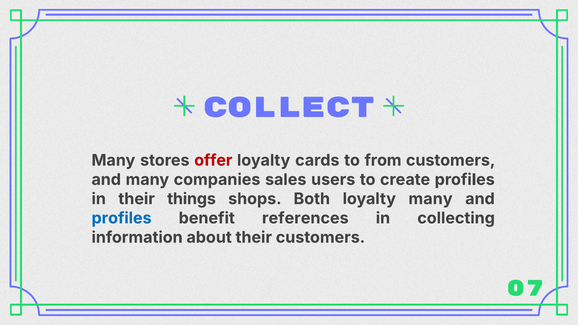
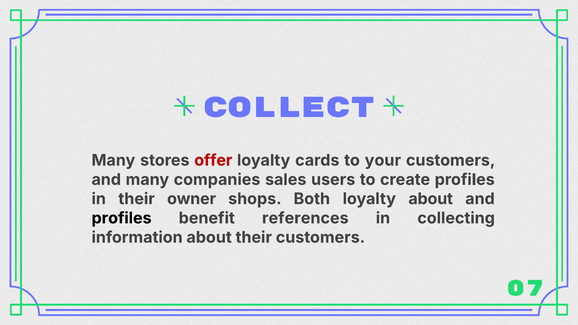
from: from -> your (383, 160)
things: things -> owner (192, 199)
loyalty many: many -> about (431, 199)
profiles colour: blue -> black (122, 218)
